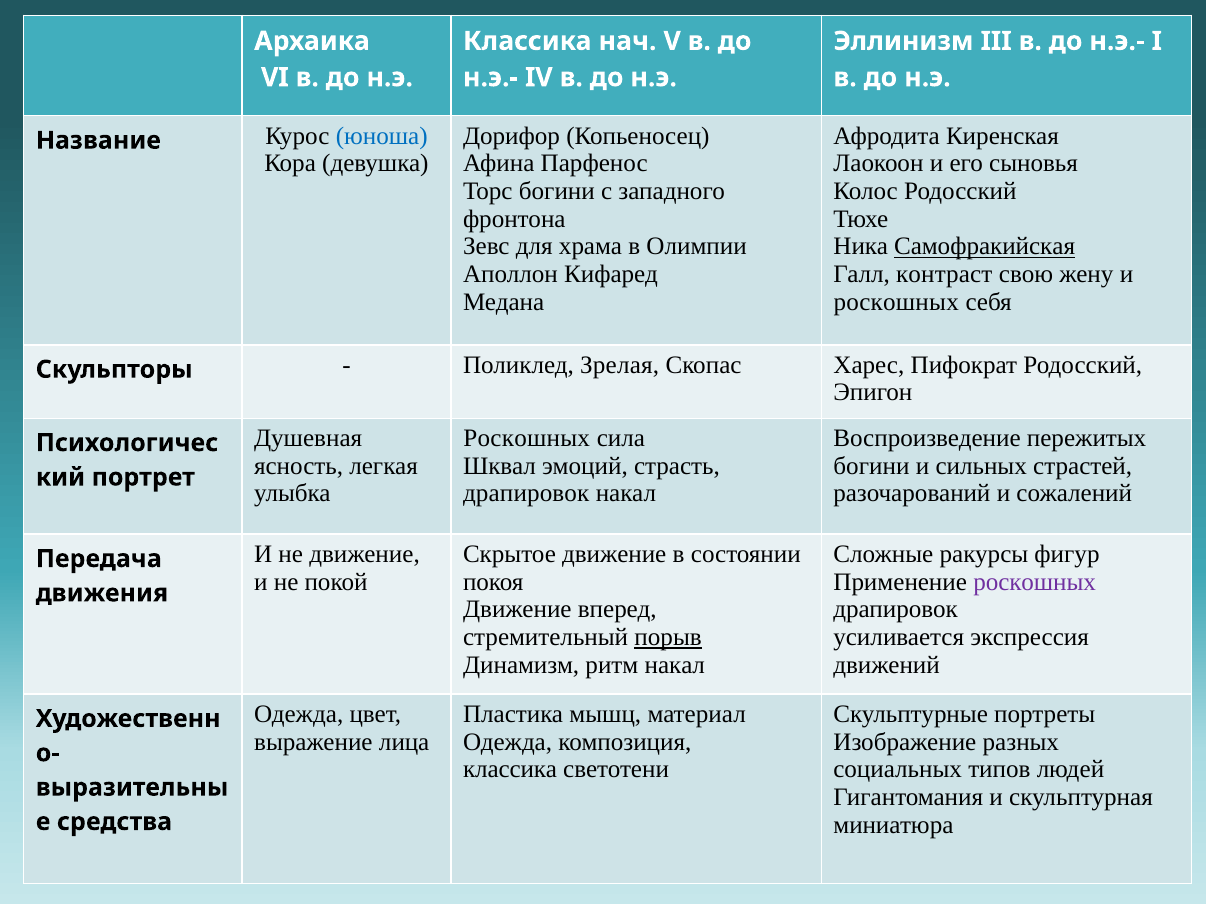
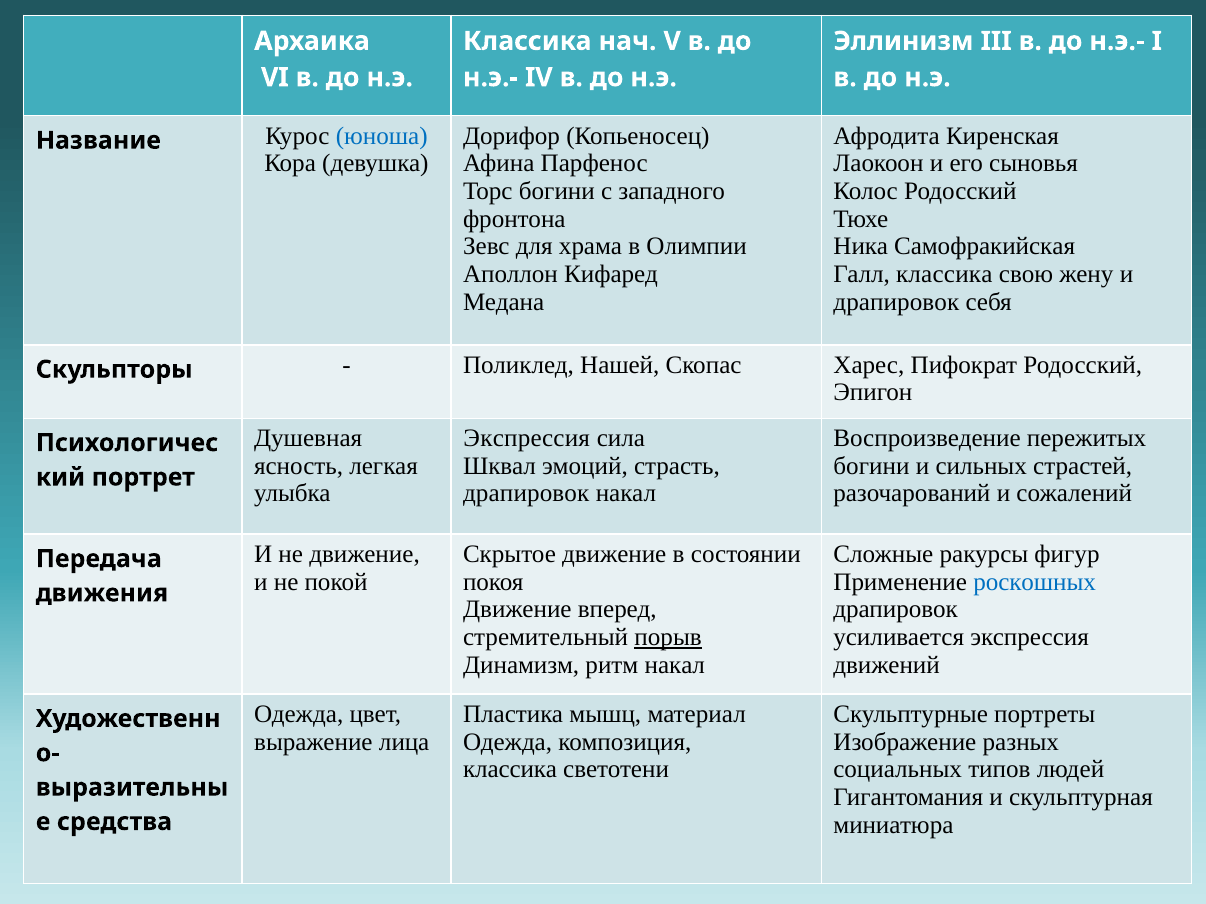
Самофракийская underline: present -> none (985, 247)
Галл контраст: контраст -> классика (944, 275)
роскошных: роскошных -> драпировок (896, 302)
Зрелая: Зрелая -> Нашей (620, 365)
Роскошных: Роскошных -> Экспрессия (527, 439)
роскошных colour: purple -> blue (1035, 582)
